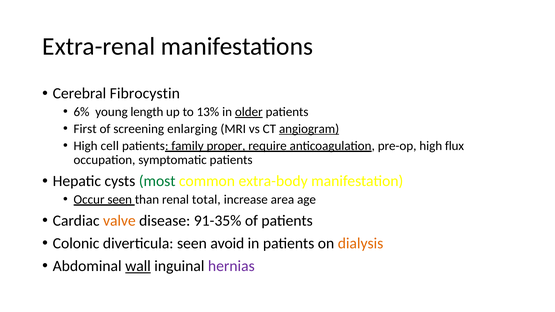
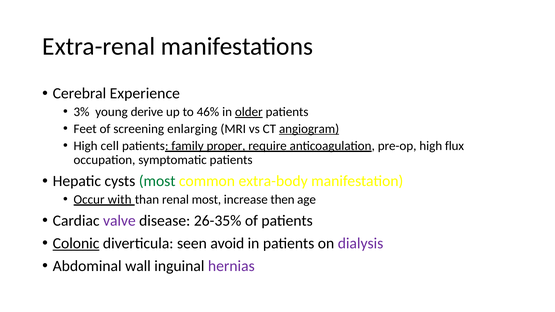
Fibrocystin: Fibrocystin -> Experience (145, 94)
6%: 6% -> 3% (81, 112)
length: length -> derive (147, 112)
13%: 13% -> 46% (208, 112)
First: First -> Feet (85, 129)
Occur seen: seen -> with (120, 200)
renal total: total -> most (206, 200)
area: area -> then (283, 200)
valve colour: orange -> purple (119, 221)
91-35%: 91-35% -> 26-35% (218, 221)
Colonic underline: none -> present (76, 244)
dialysis colour: orange -> purple (361, 244)
wall underline: present -> none (138, 266)
